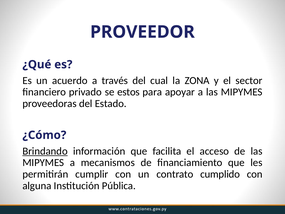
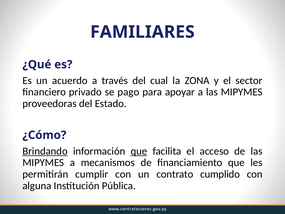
PROVEEDOR: PROVEEDOR -> FAMILIARES (142, 32)
estos: estos -> pago (128, 92)
que underline: none -> present (139, 151)
